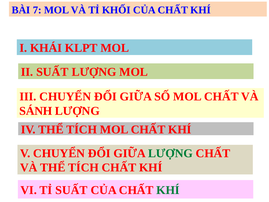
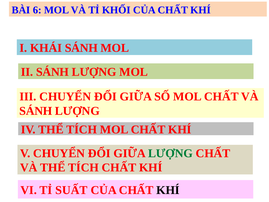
7: 7 -> 6 (37, 10)
KHÁI KLPT: KLPT -> SÁNH (81, 48)
II SUẤT: SUẤT -> SÁNH (52, 72)
KHÍ colour: green -> black (168, 190)
